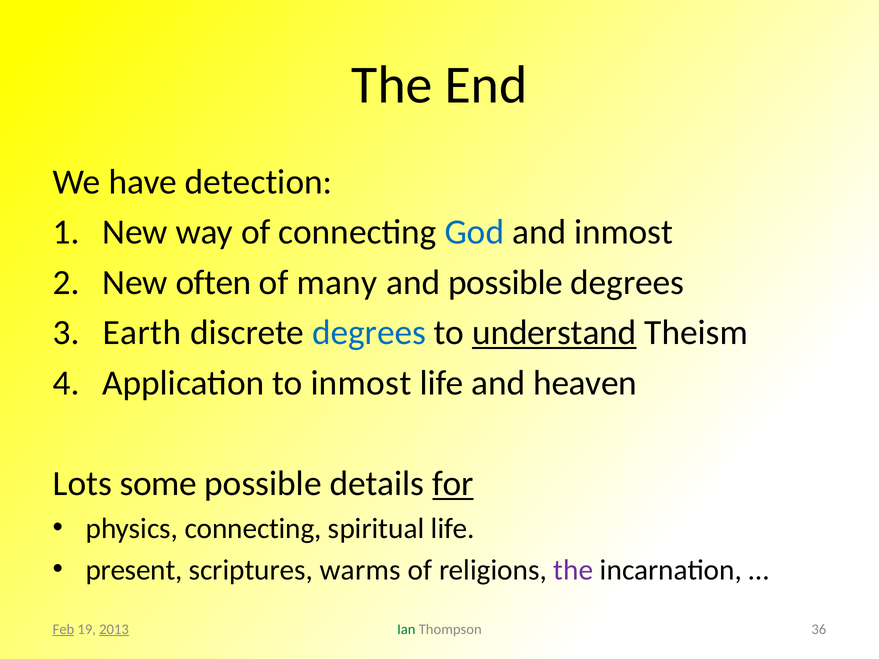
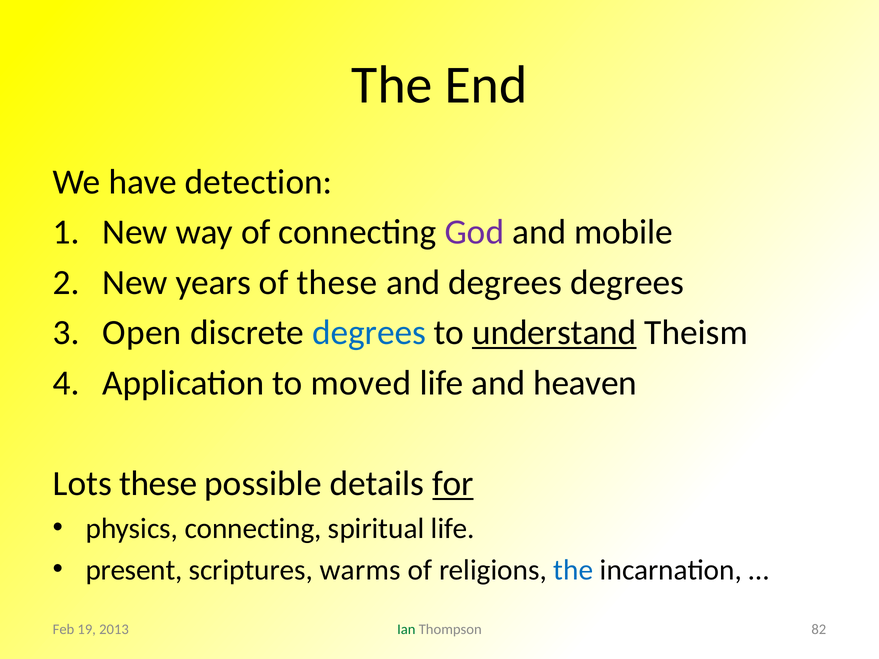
God colour: blue -> purple (474, 232)
and inmost: inmost -> mobile (624, 232)
often: often -> years (214, 283)
of many: many -> these (337, 283)
and possible: possible -> degrees (505, 283)
Earth: Earth -> Open (142, 333)
to inmost: inmost -> moved (361, 383)
Lots some: some -> these (158, 484)
the colour: purple -> blue (573, 570)
36: 36 -> 82 (819, 629)
Feb underline: present -> none (63, 630)
2013 underline: present -> none (114, 630)
